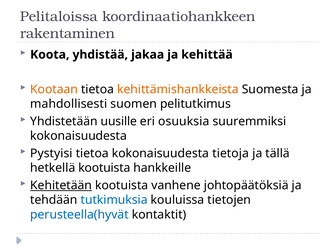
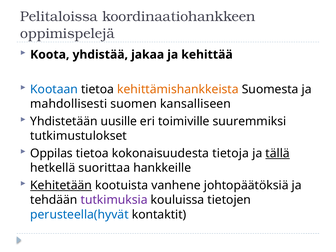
rakentaminen: rakentaminen -> oppimispelejä (67, 33)
Kootaan colour: orange -> blue (54, 89)
pelitutkimus: pelitutkimus -> kansalliseen (195, 104)
osuuksia: osuuksia -> toimiville (184, 121)
kokonaisuudesta: kokonaisuudesta -> tutkimustulokset (79, 136)
Pystyisi: Pystyisi -> Oppilas (51, 153)
tällä underline: none -> present (278, 153)
hetkellä kootuista: kootuista -> suorittaa (104, 168)
tutkimuksia colour: blue -> purple (114, 200)
